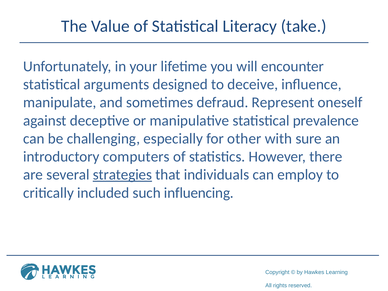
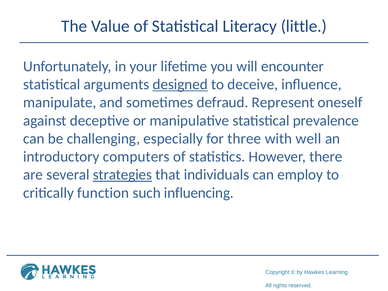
take: take -> little (304, 26)
designed underline: none -> present (180, 84)
other: other -> three (244, 139)
sure: sure -> well (308, 139)
included: included -> function (103, 193)
